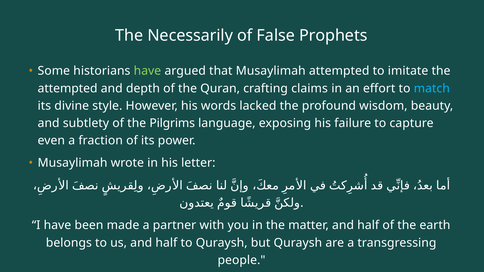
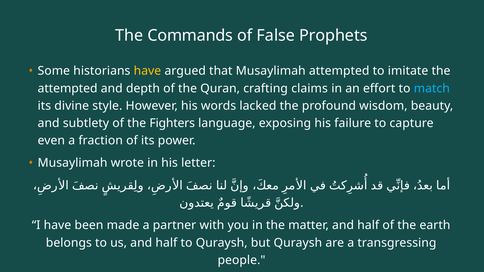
Necessarily: Necessarily -> Commands (190, 35)
have colour: light green -> yellow (147, 71)
Pilgrims: Pilgrims -> Fighters (172, 123)
